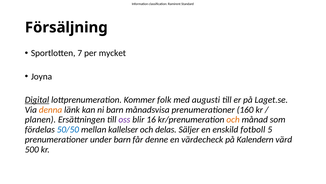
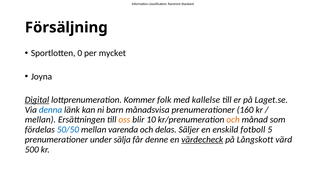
7: 7 -> 0 (80, 53)
augusti: augusti -> kallelse (206, 99)
denna colour: orange -> blue (51, 109)
planen: planen -> mellan (40, 119)
oss colour: purple -> orange (124, 119)
16: 16 -> 10 (151, 119)
kallelser: kallelser -> varenda (123, 129)
under barn: barn -> sälja (122, 139)
värdecheck underline: none -> present (202, 139)
Kalendern: Kalendern -> Långskott (255, 139)
